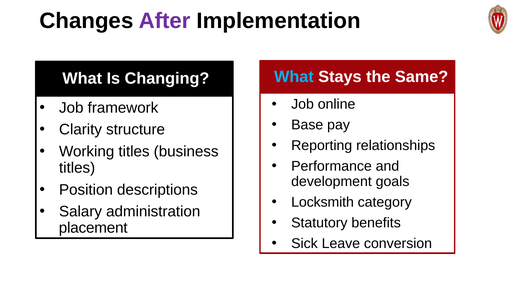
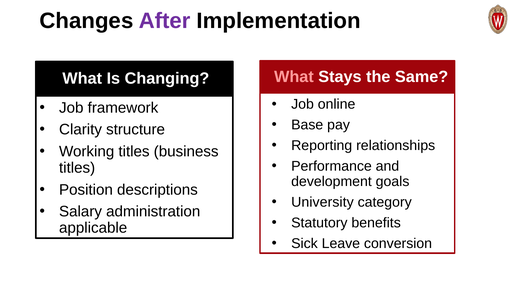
What colour: light blue -> pink (294, 77)
Locksmith: Locksmith -> University (322, 202)
placement: placement -> applicable (93, 228)
